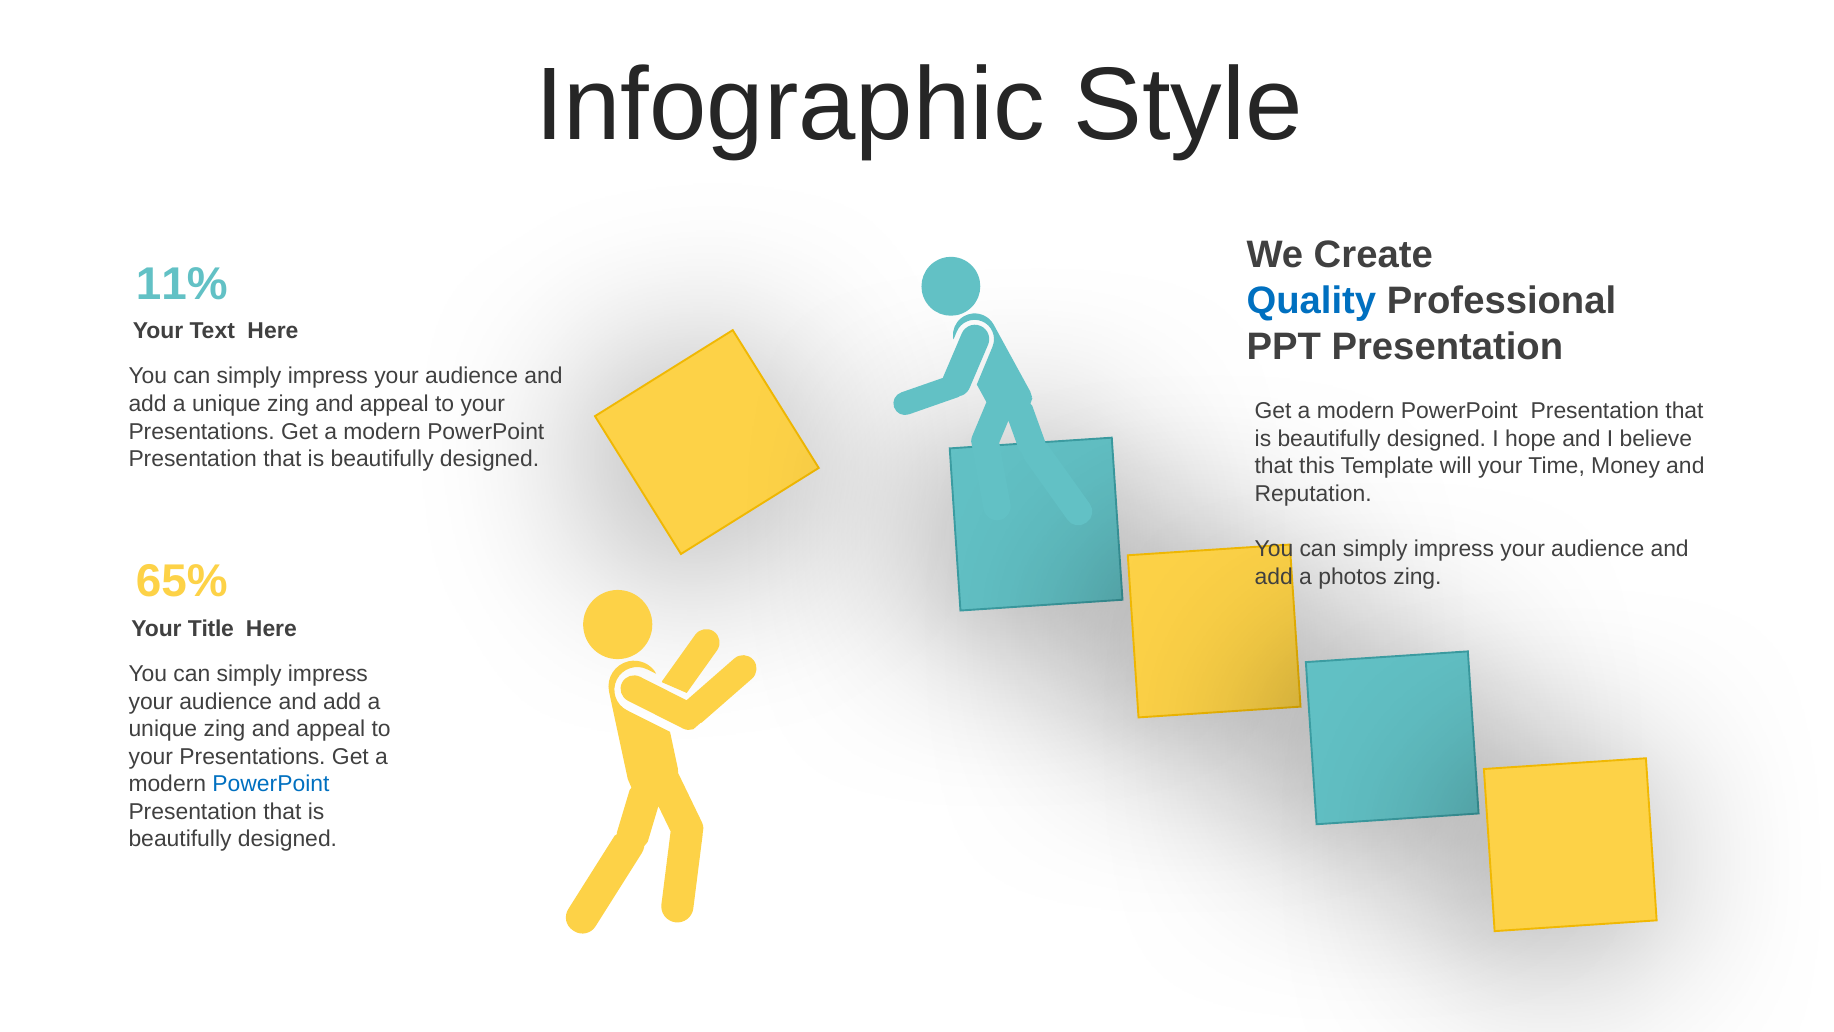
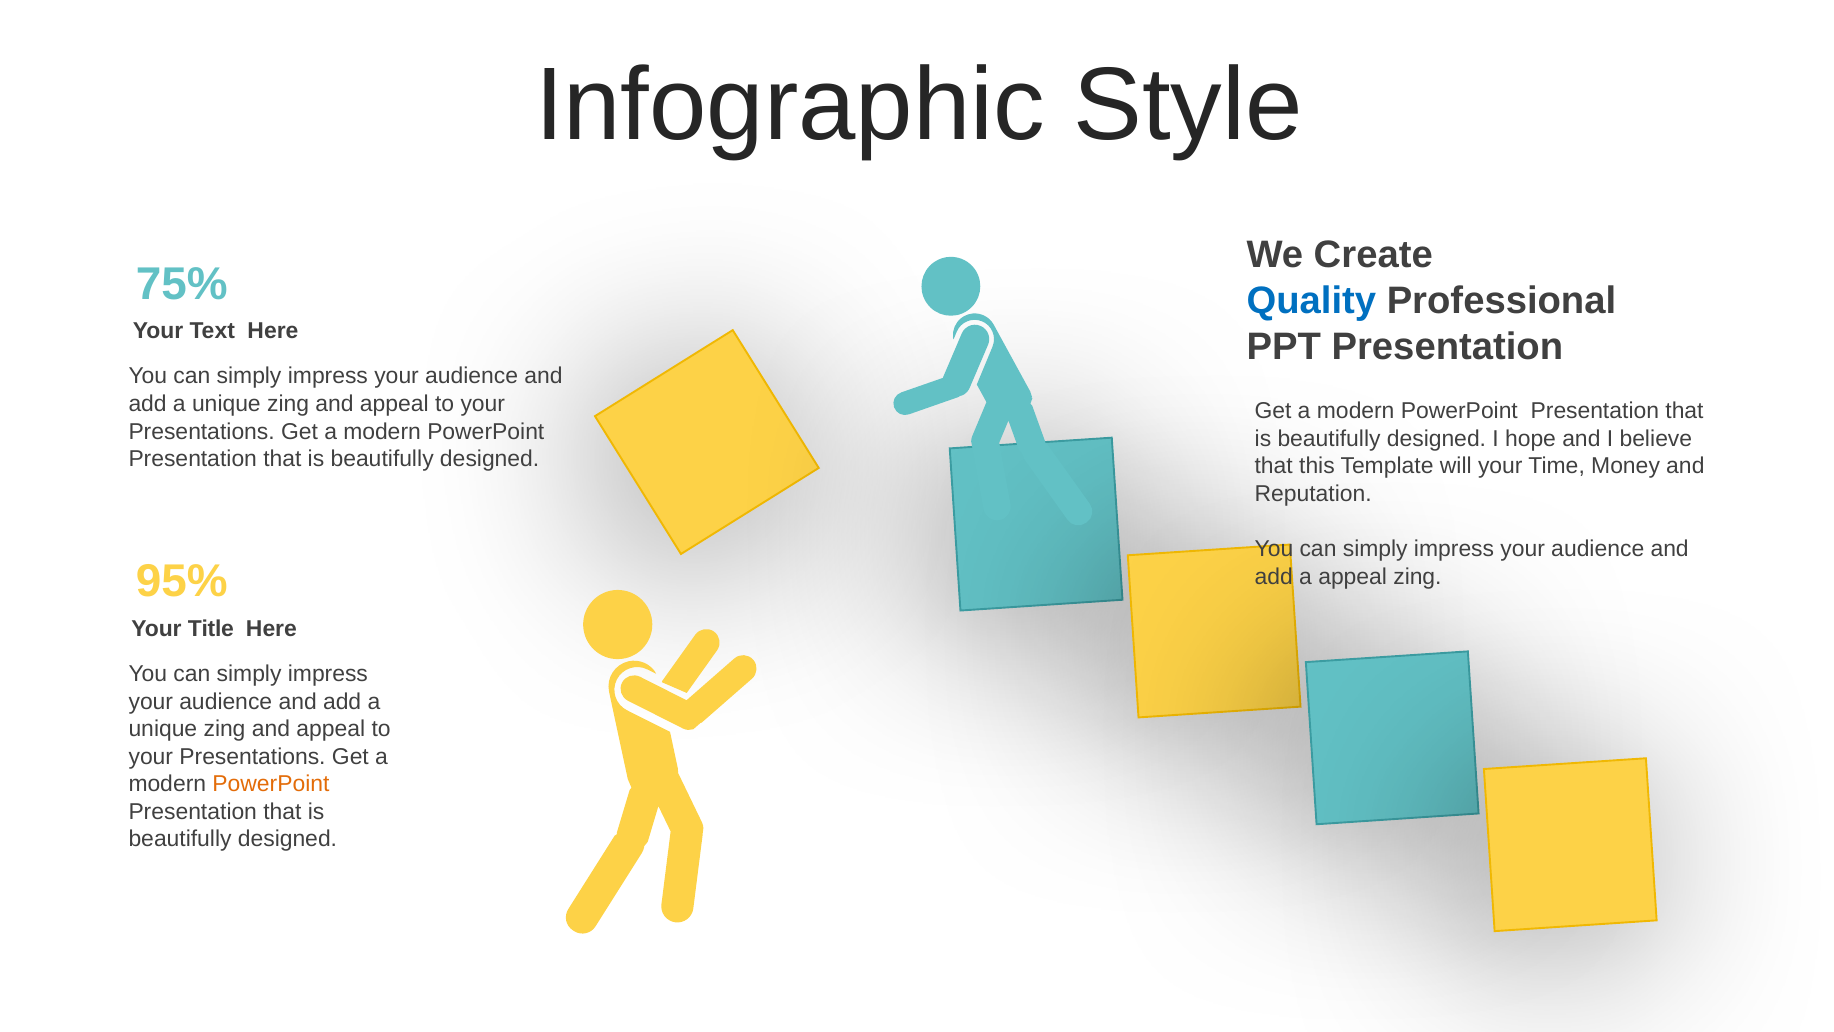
11%: 11% -> 75% (182, 284)
65%: 65% -> 95% (182, 581)
a photos: photos -> appeal (1353, 576)
PowerPoint colour: blue -> orange (271, 784)
